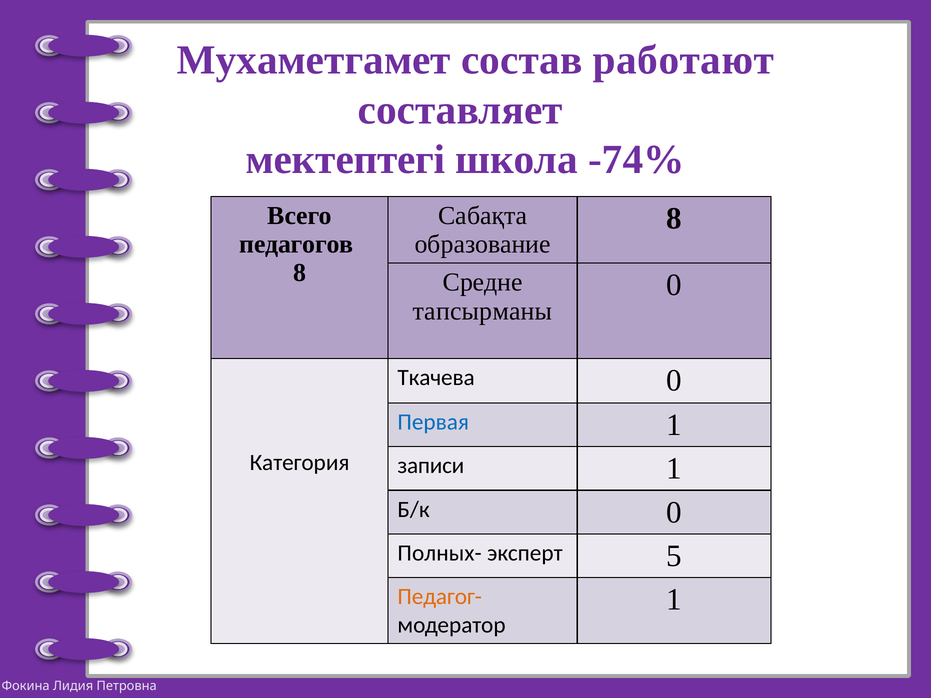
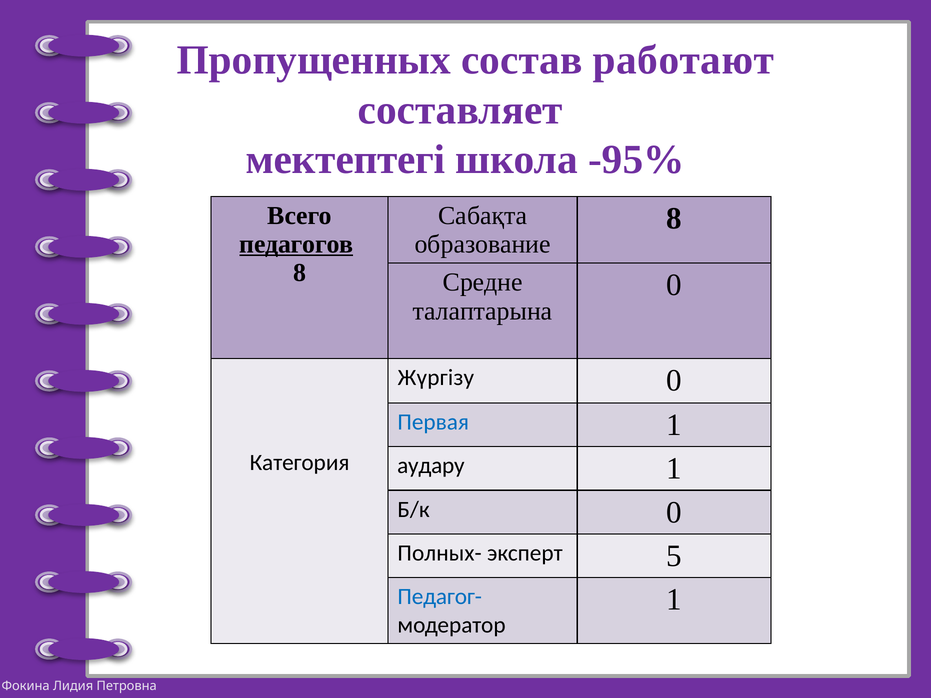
Мухаметгамет: Мухаметгамет -> Пропущенных (314, 60)
-74%: -74% -> -95% (636, 160)
педагогов underline: none -> present (296, 244)
тапсырманы: тапсырманы -> талаптарына (483, 311)
Ткачева: Ткачева -> Жүргізу (436, 378)
записи: записи -> аудару (431, 466)
Педагог- colour: orange -> blue (440, 597)
